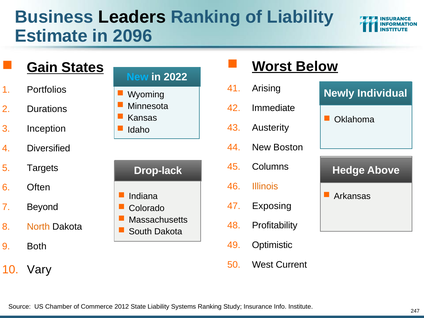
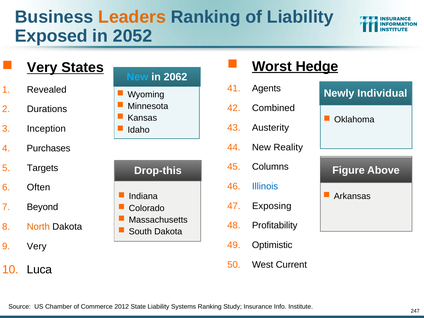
Leaders colour: black -> orange (132, 17)
Estimate: Estimate -> Exposed (51, 36)
2096: 2096 -> 2052 (133, 36)
Below: Below -> Hedge (317, 66)
Gain: Gain -> Very (42, 67)
2022: 2022 -> 2062 (175, 77)
Arising: Arising -> Agents (266, 88)
Portfolios: Portfolios -> Revealed (47, 90)
Immediate: Immediate -> Combined (273, 108)
Boston: Boston -> Reality (288, 147)
Diversified: Diversified -> Purchases (49, 148)
Hedge: Hedge -> Figure (349, 170)
Drop-lack: Drop-lack -> Drop-this (158, 171)
Illinois colour: orange -> blue (265, 186)
Both: Both -> Very (37, 246)
Vary: Vary -> Luca (39, 269)
